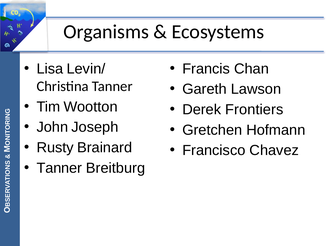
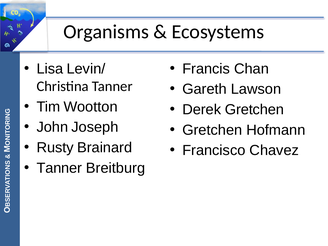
Derek Frontiers: Frontiers -> Gretchen (254, 110)
